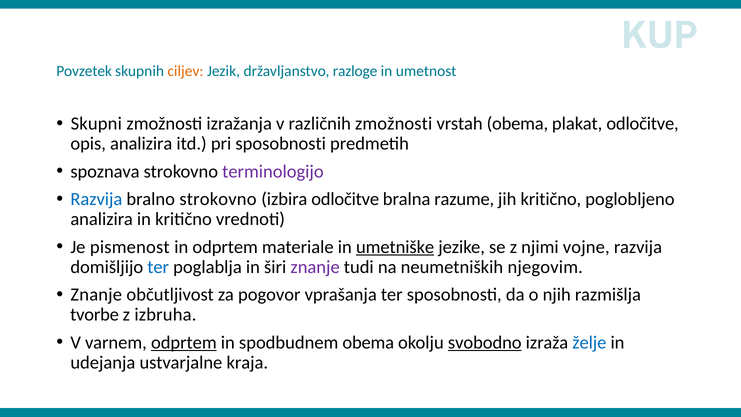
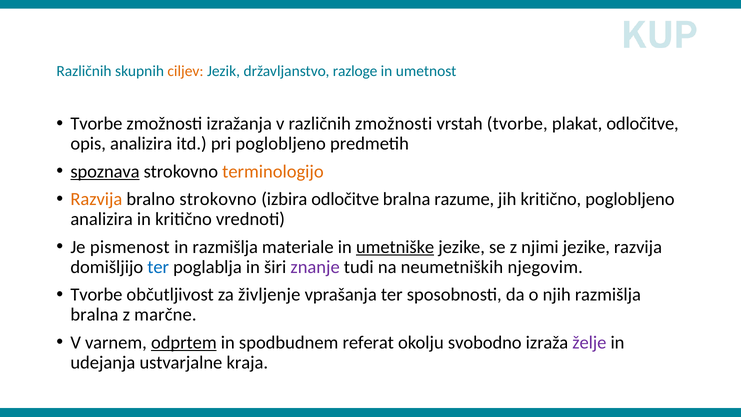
Povzetek: Povzetek -> Različnih (84, 71)
Skupni: Skupni -> Tvorbe (96, 124)
vrstah obema: obema -> tvorbe (517, 124)
pri sposobnosti: sposobnosti -> poglobljeno (281, 144)
spoznava underline: none -> present (105, 171)
terminologijo colour: purple -> orange (273, 171)
Razvija colour: blue -> orange (96, 199)
in odprtem: odprtem -> razmišlja (225, 247)
njimi vojne: vojne -> jezike (586, 247)
Znanje: Znanje -> Tvorbe (96, 295)
pogovor: pogovor -> življenje (269, 295)
tvorbe: tvorbe -> bralna (94, 315)
izbruha: izbruha -> marčne (165, 315)
spodbudnem obema: obema -> referat (368, 342)
svobodno underline: present -> none (485, 342)
želje colour: blue -> purple (589, 342)
